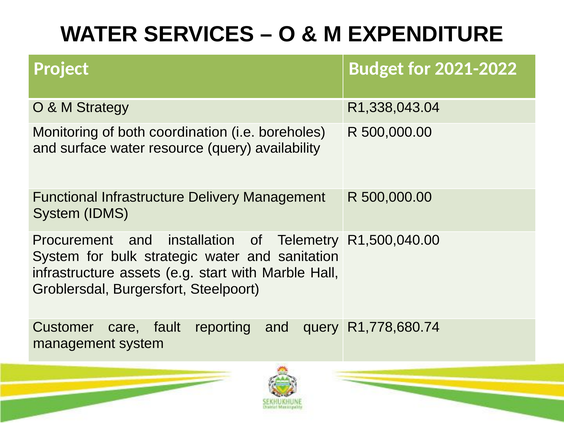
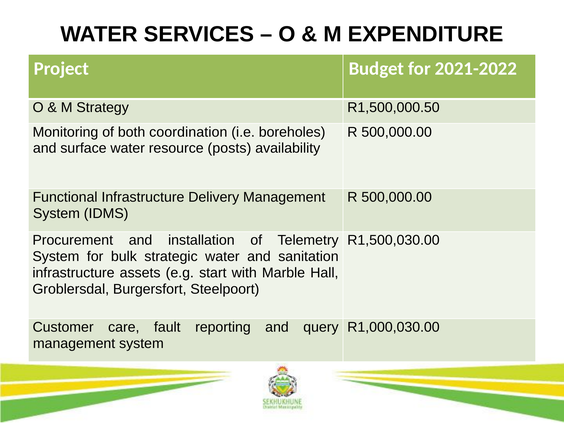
R1,338,043.04: R1,338,043.04 -> R1,500,000.50 (393, 108)
resource query: query -> posts (229, 148)
R1,500,040.00: R1,500,040.00 -> R1,500,030.00 (393, 240)
R1,778,680.74: R1,778,680.74 -> R1,000,030.00 (393, 327)
